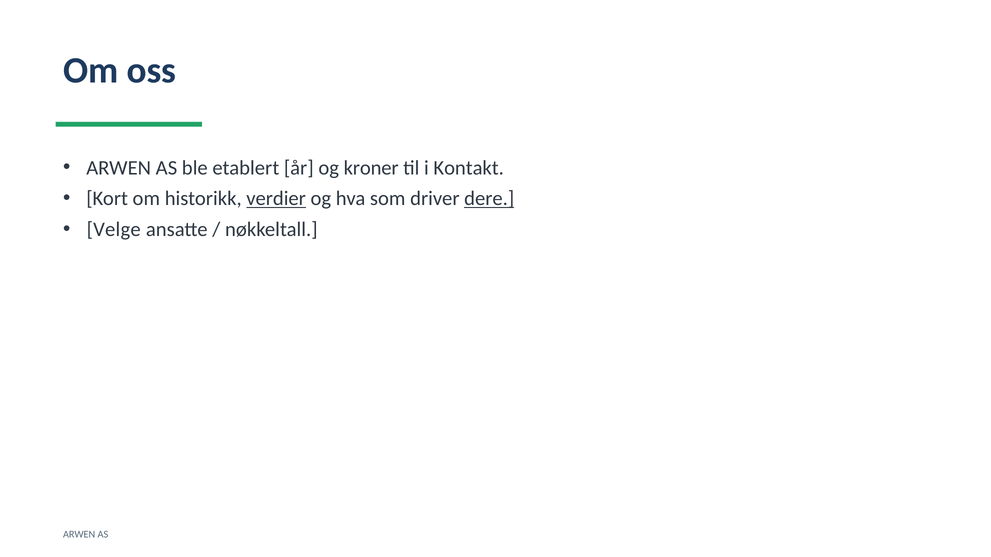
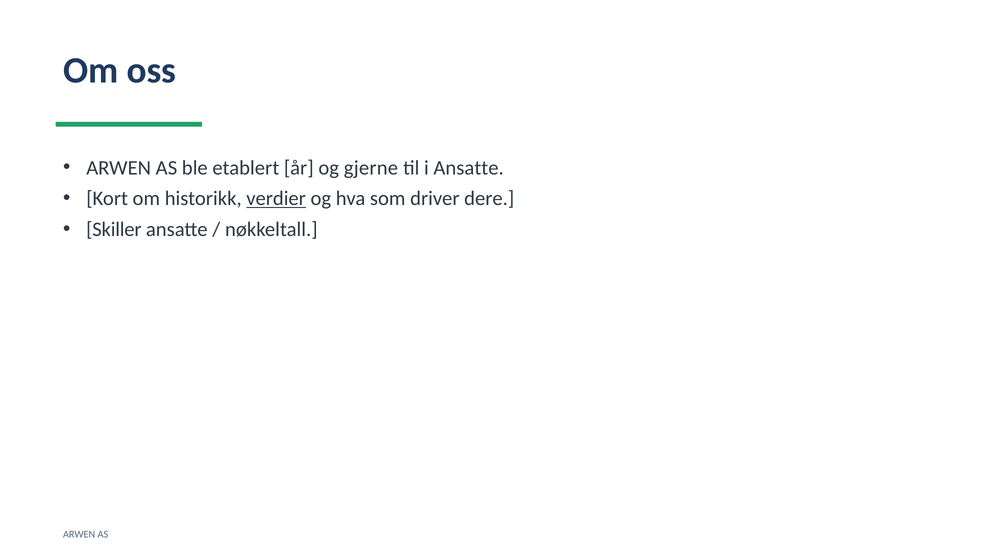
kroner: kroner -> gjerne (371, 168)
i Kontakt: Kontakt -> Ansatte (469, 168)
dere underline: present -> none (489, 199)
Velge: Velge -> Skiller (114, 230)
